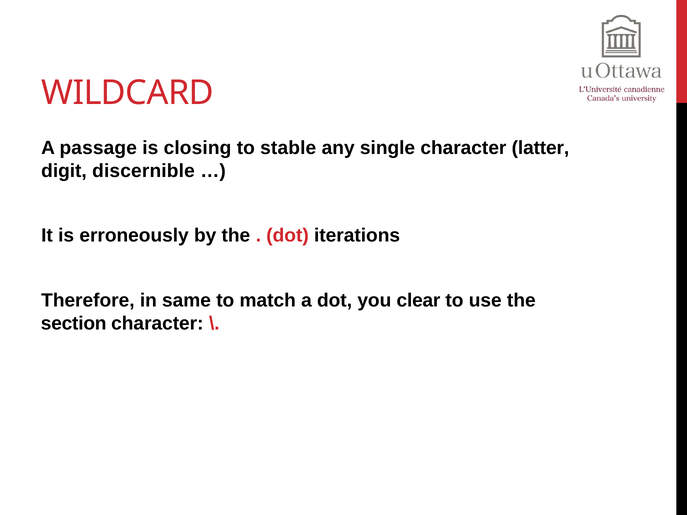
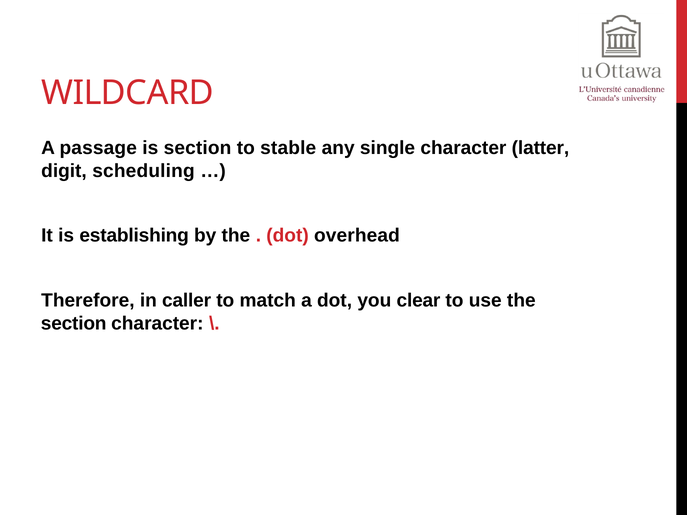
is closing: closing -> section (198, 148)
discernible: discernible -> scheduling (143, 171)
erroneously: erroneously -> establishing (134, 236)
iterations: iterations -> overhead (357, 236)
same: same -> caller (187, 301)
